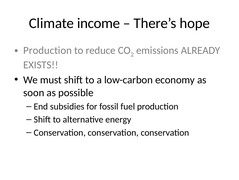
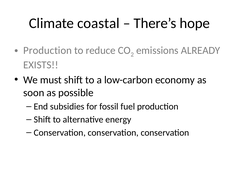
income: income -> coastal (98, 23)
